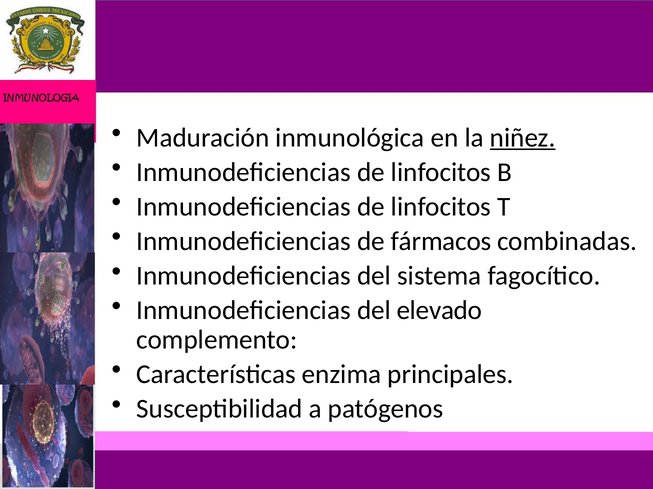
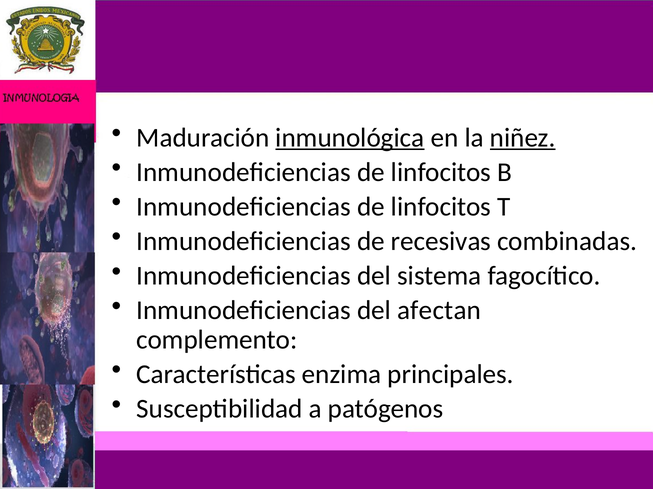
inmunológica underline: none -> present (350, 138)
fármacos: fármacos -> recesivas (441, 242)
elevado: elevado -> afectan (439, 311)
